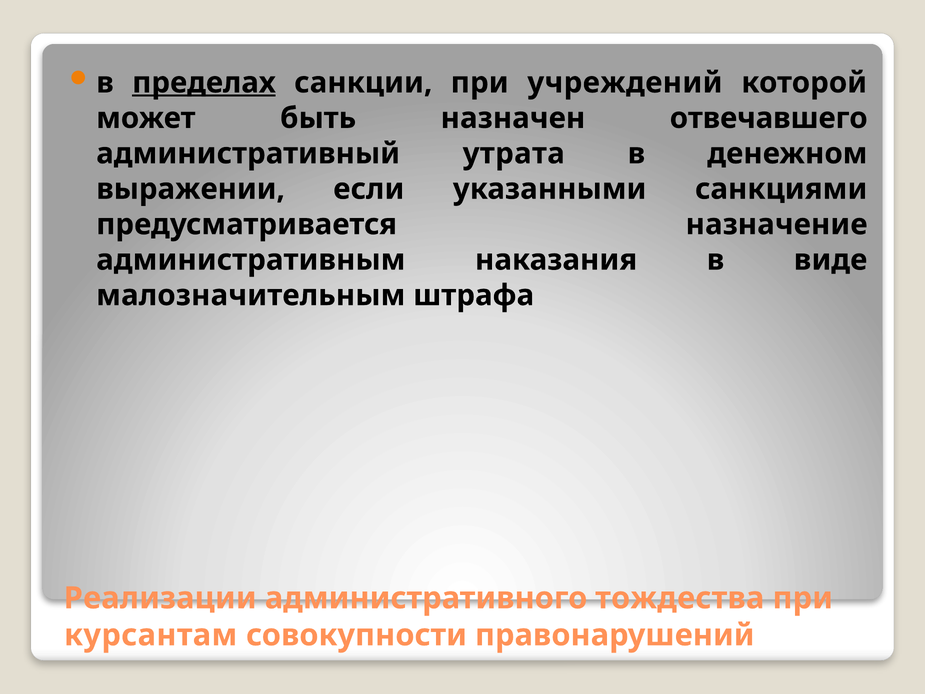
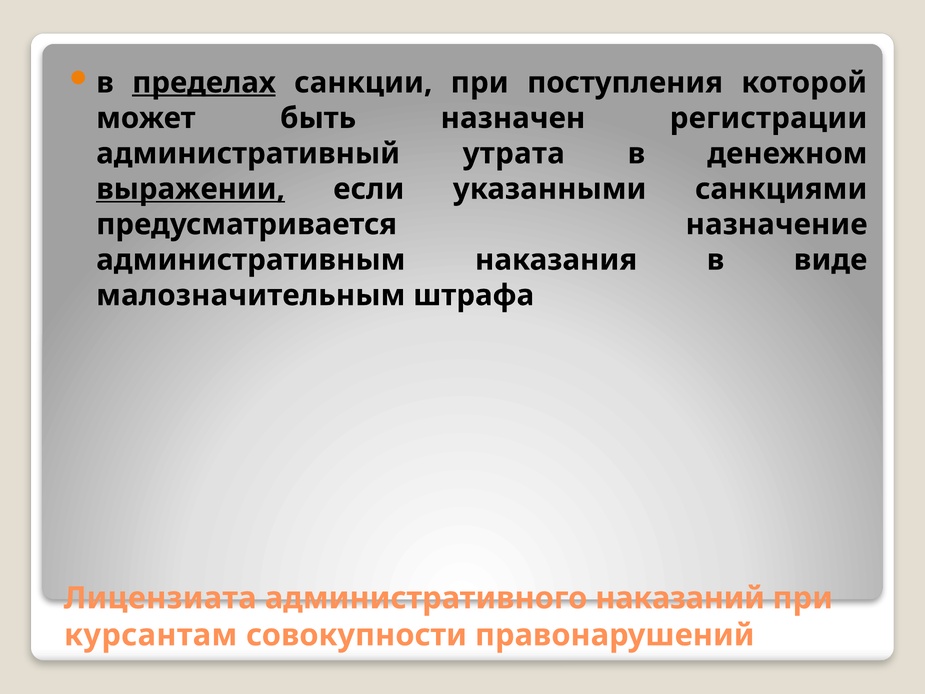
учреждений: учреждений -> поступления (625, 83)
отвечавшего: отвечавшего -> регистрации (769, 118)
выражении underline: none -> present (191, 189)
Реализации: Реализации -> Лицензиата (160, 598)
тождества: тождества -> наказаний (680, 598)
